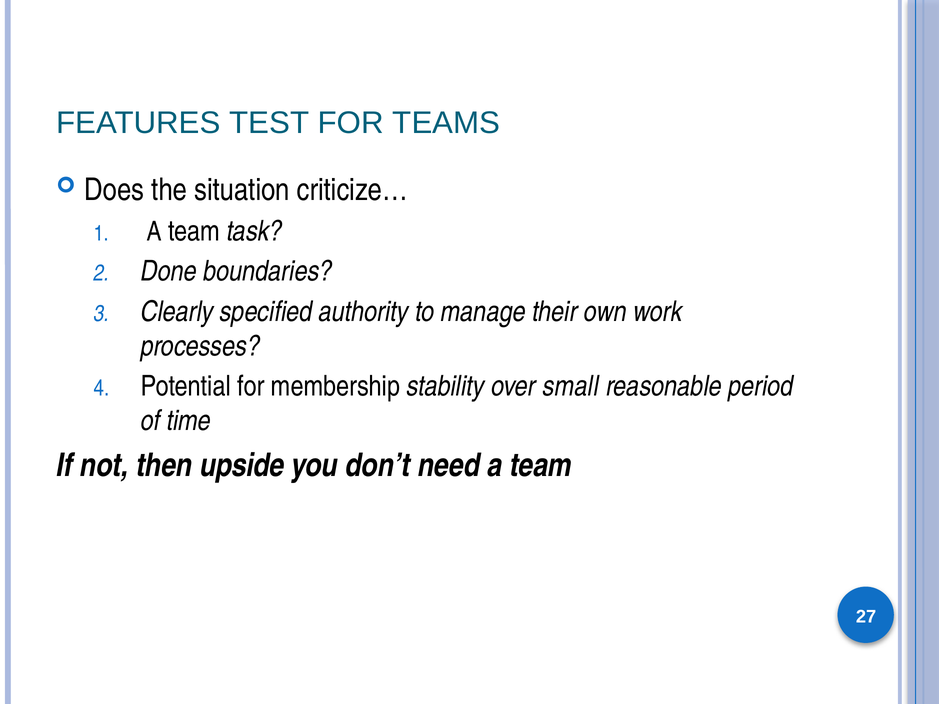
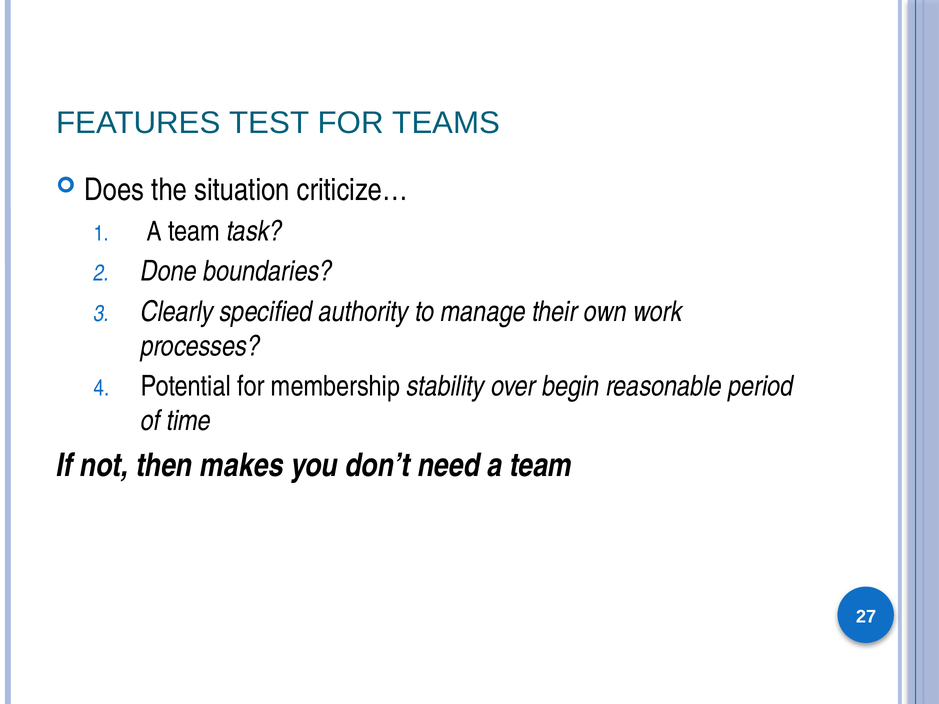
small: small -> begin (571, 386)
upside: upside -> makes (242, 466)
